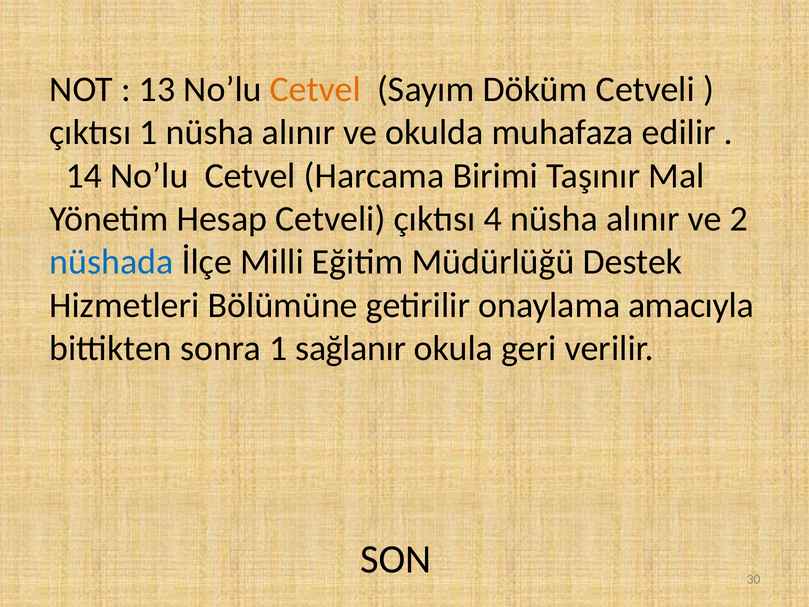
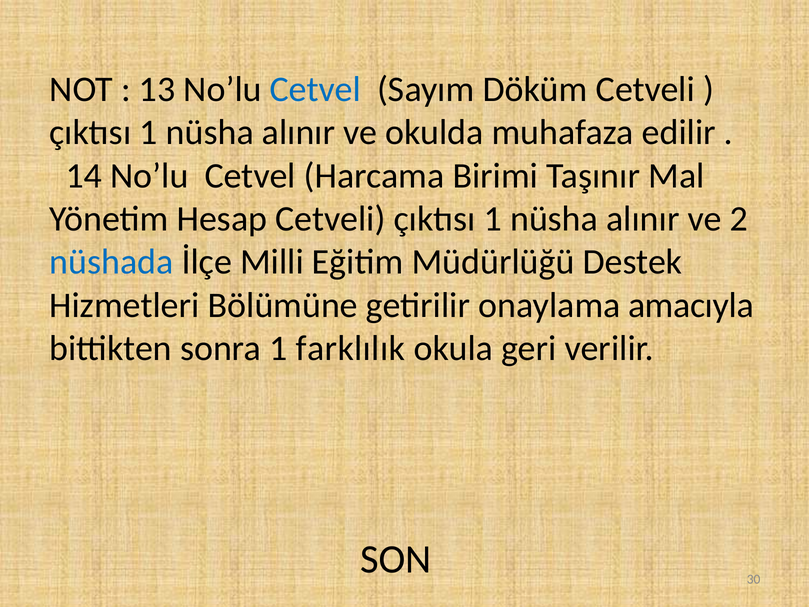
Cetvel colour: orange -> blue (315, 89)
Cetveli çıktısı 4: 4 -> 1 (493, 219)
sağlanır: sağlanır -> farklılık (350, 348)
